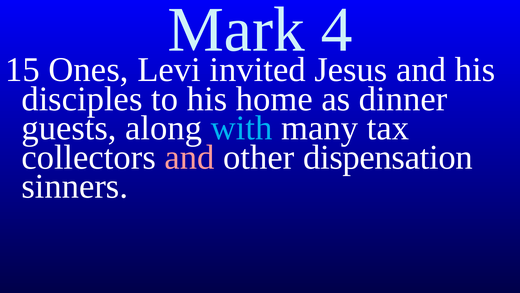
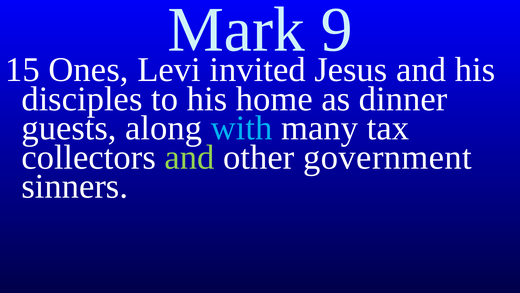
4: 4 -> 9 (337, 30)
and colour: pink -> light green (190, 157)
dispensation: dispensation -> government (388, 157)
